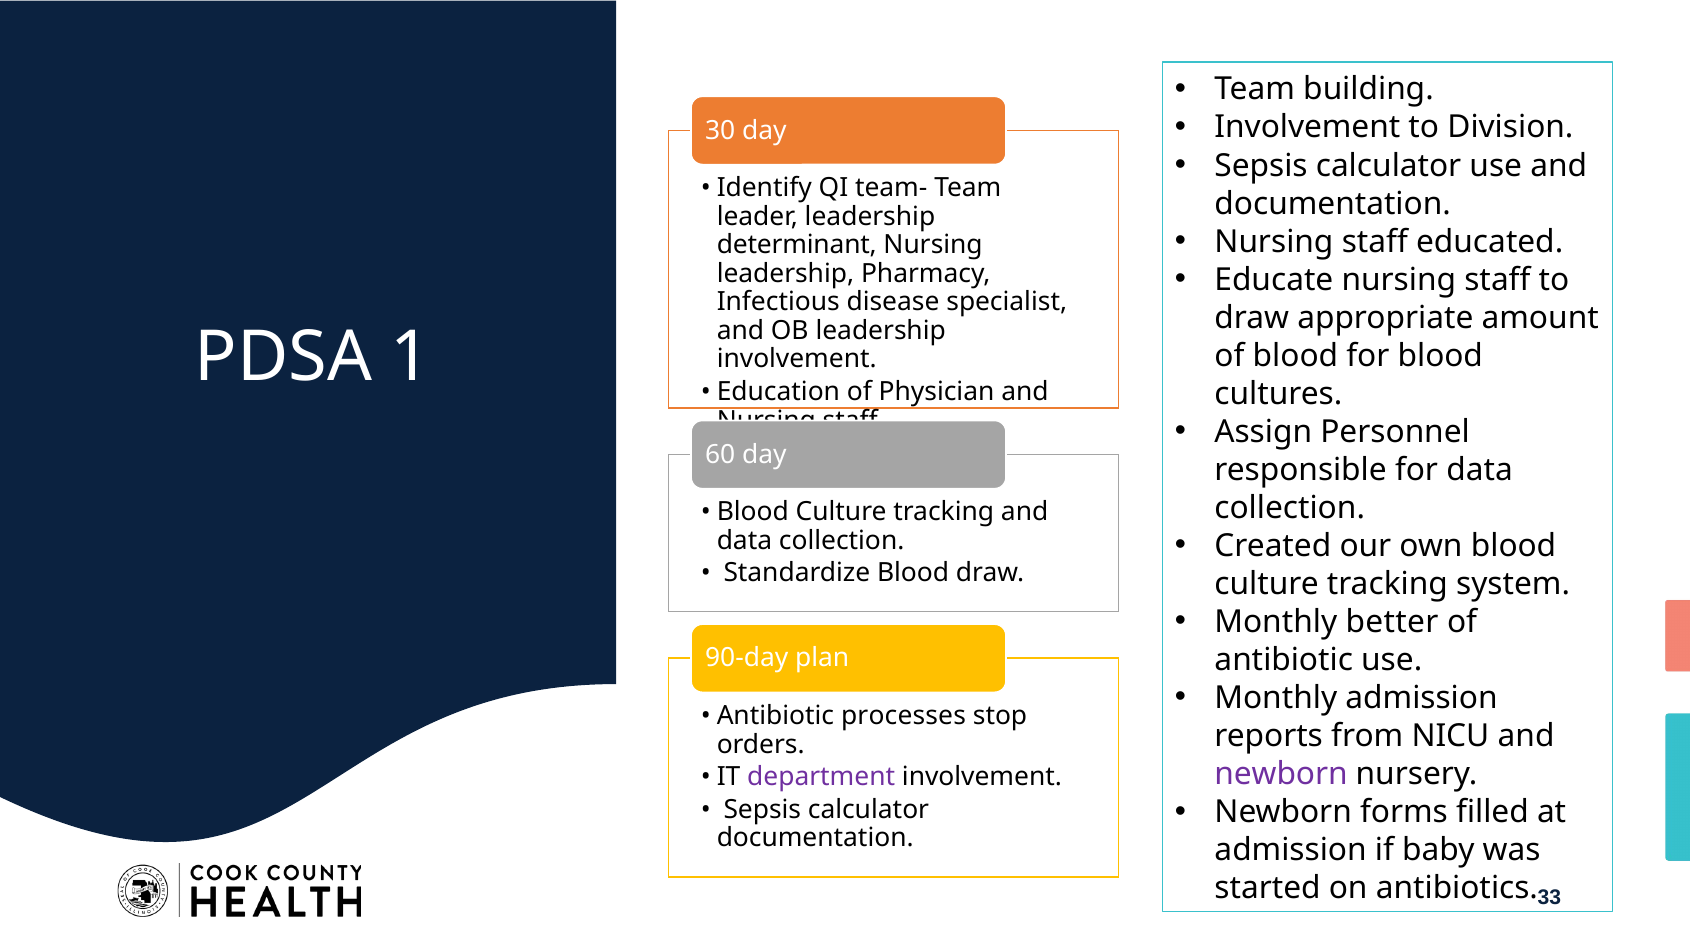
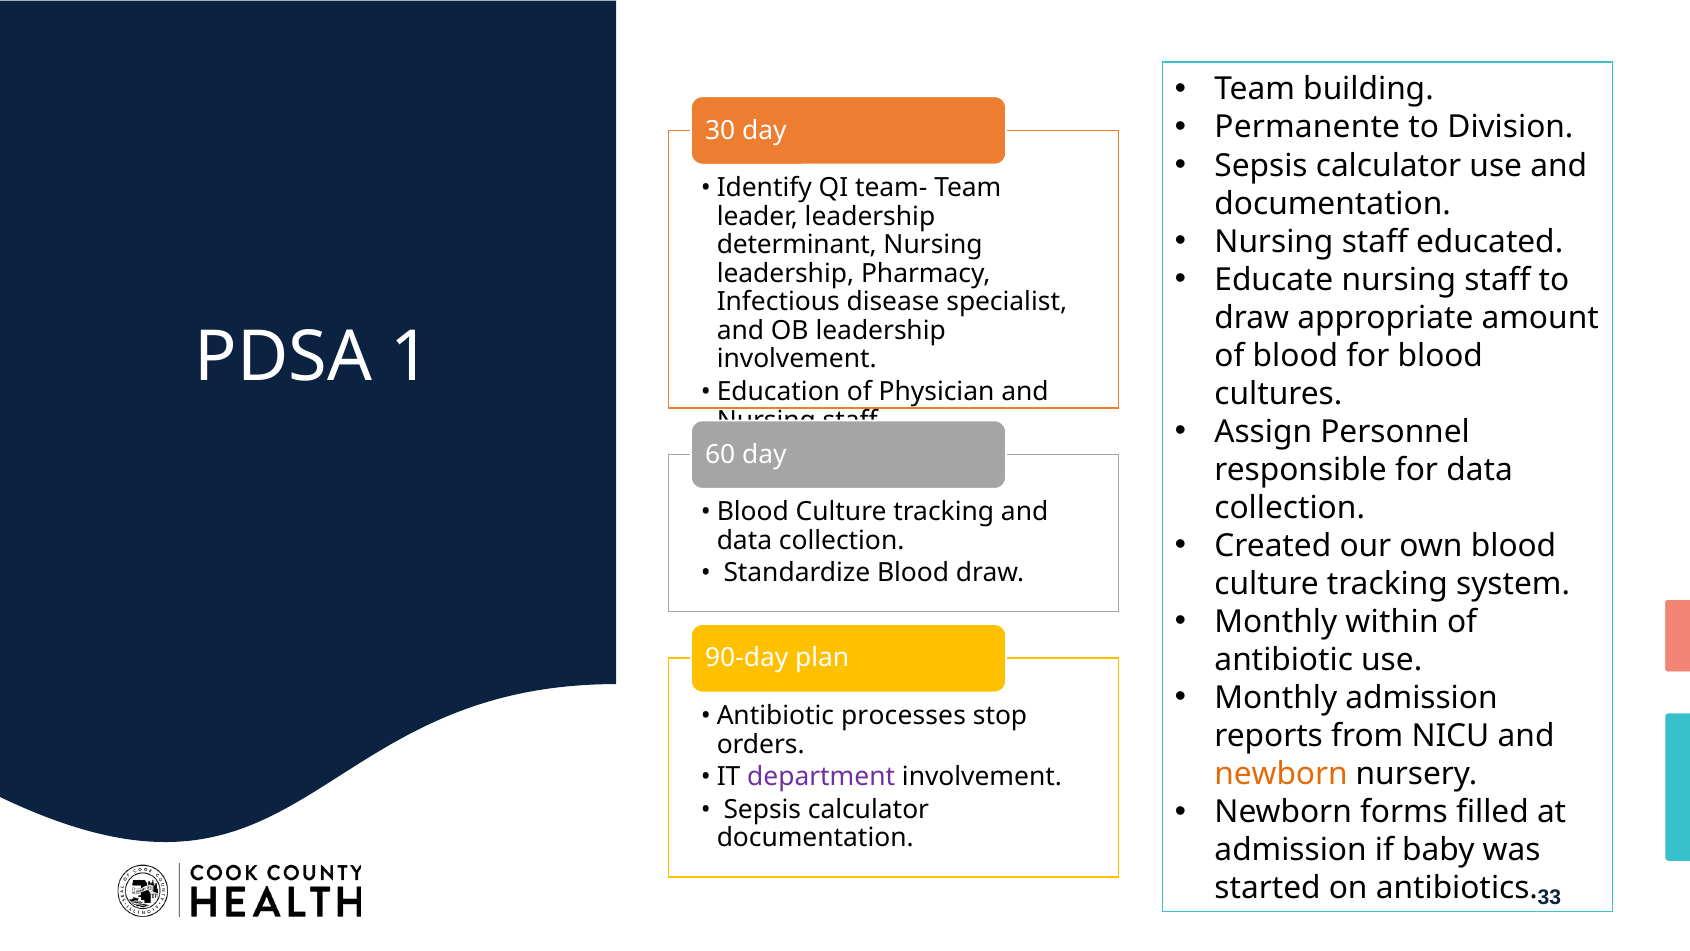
Involvement: Involvement -> Permanente (1307, 127)
better: better -> within (1392, 622)
newborn colour: purple -> orange (1281, 774)
